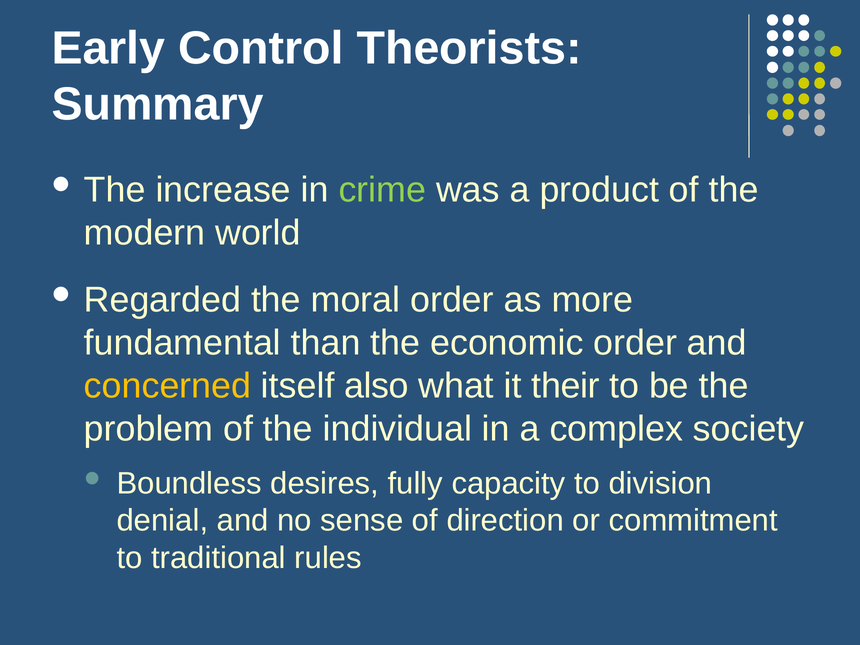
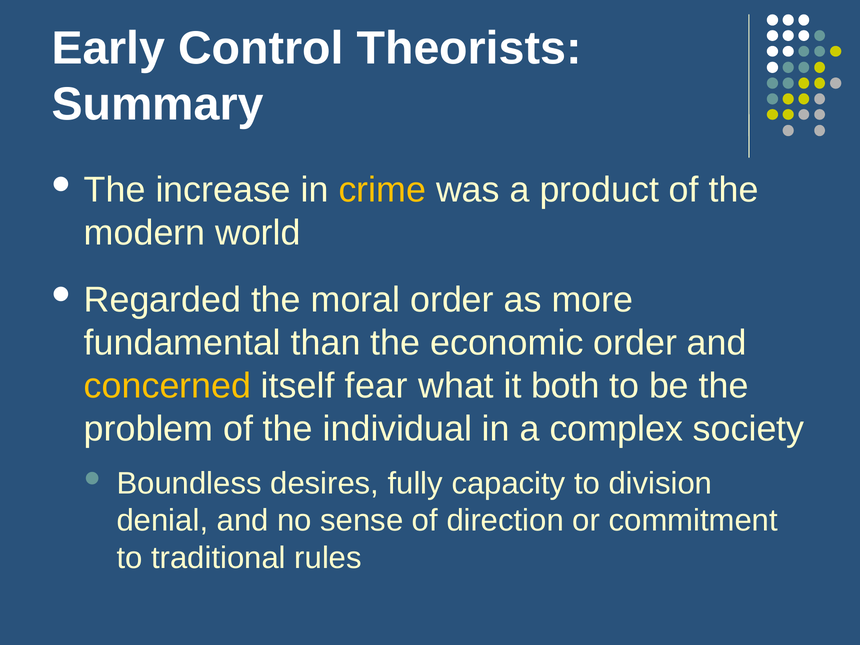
crime colour: light green -> yellow (382, 190)
also: also -> fear (376, 386)
their: their -> both (566, 386)
